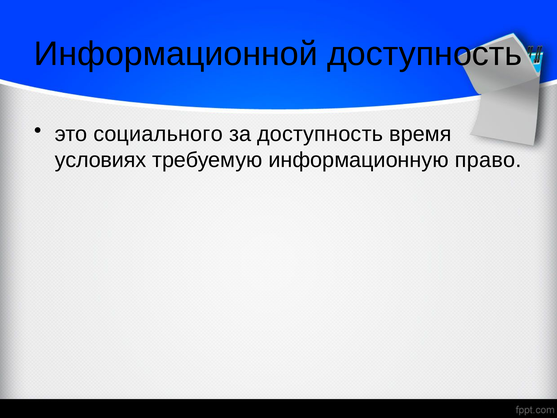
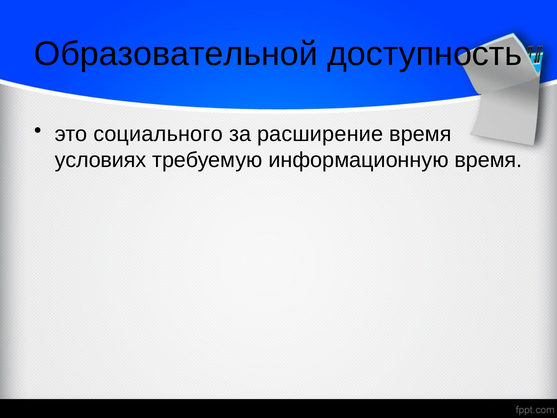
Информационной: Информационной -> Образовательной (176, 54)
за доступность: доступность -> расширение (320, 134)
информационную право: право -> время (488, 160)
